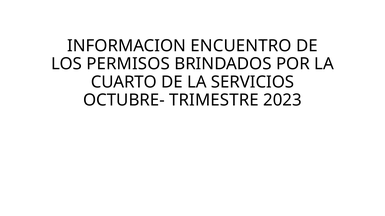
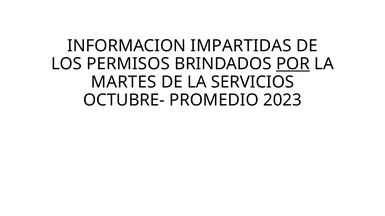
ENCUENTRO: ENCUENTRO -> IMPARTIDAS (241, 46)
POR underline: none -> present (293, 64)
CUARTO: CUARTO -> MARTES (124, 82)
TRIMESTRE: TRIMESTRE -> PROMEDIO (214, 100)
